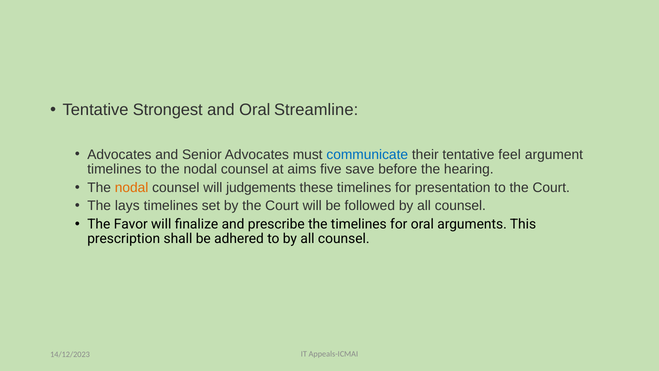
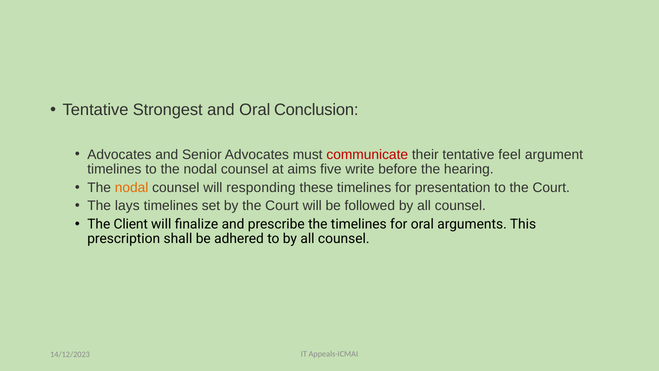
Streamline: Streamline -> Conclusion (316, 110)
communicate colour: blue -> red (367, 154)
save: save -> write (360, 169)
judgements: judgements -> responding (261, 187)
Favor: Favor -> Client (131, 224)
